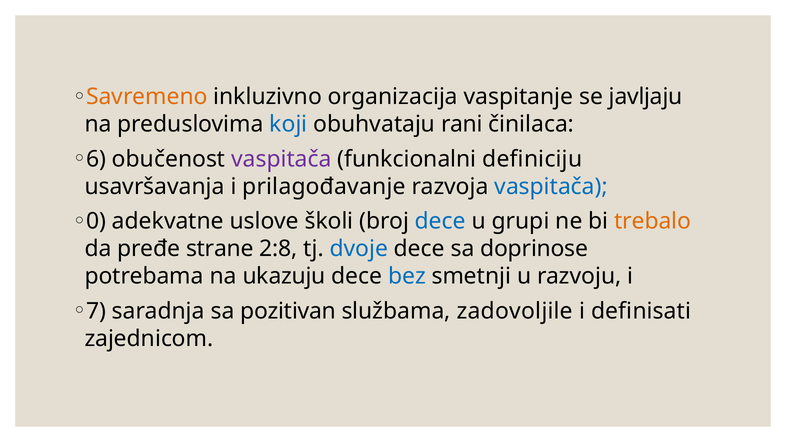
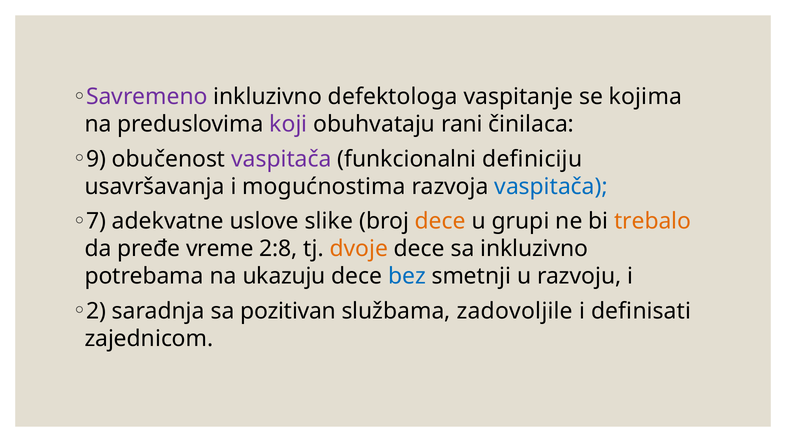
Savremeno colour: orange -> purple (147, 97)
organizacija: organizacija -> defektologa (393, 97)
javljaju: javljaju -> kojima (645, 97)
koji colour: blue -> purple (288, 124)
6: 6 -> 9 (96, 159)
prilagođavanje: prilagođavanje -> mogućnostima (324, 187)
0: 0 -> 7 (96, 221)
školi: školi -> slike (329, 221)
dece colour: blue -> orange (440, 221)
strane: strane -> vreme (220, 249)
dvoje colour: blue -> orange (359, 249)
sa doprinose: doprinose -> inkluzivno (534, 249)
7: 7 -> 2 (96, 311)
